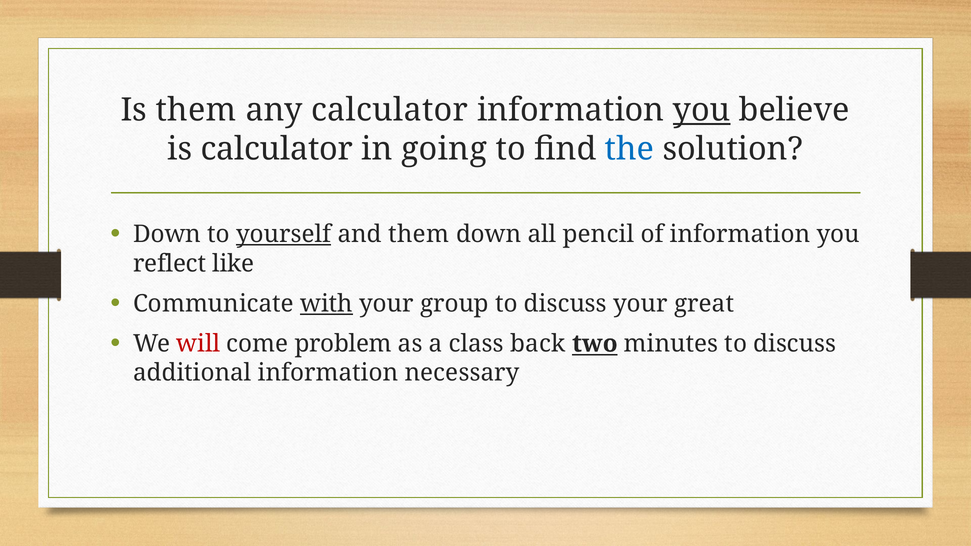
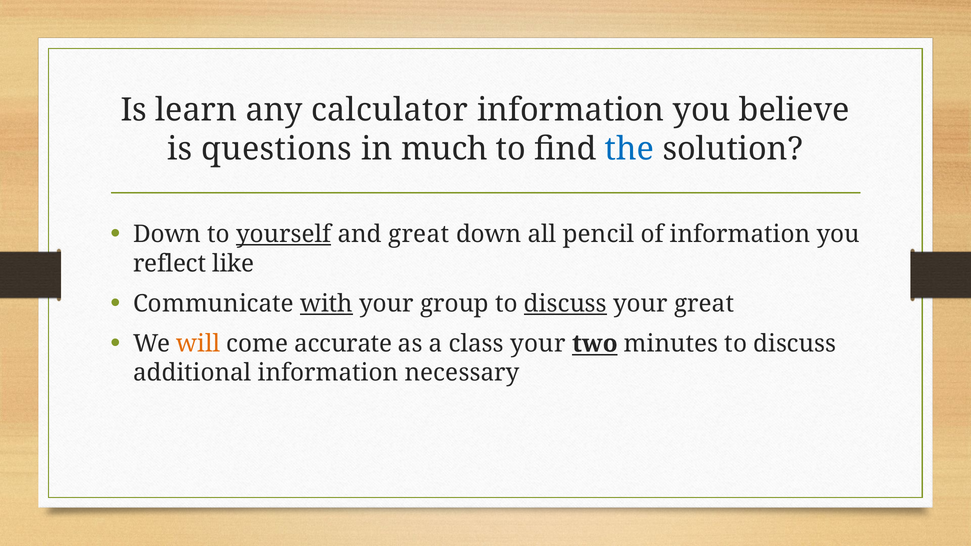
Is them: them -> learn (196, 110)
you underline: present -> none (702, 110)
is calculator: calculator -> questions (277, 149)
going: going -> much (444, 149)
and them: them -> great (419, 235)
discuss underline: none -> present (565, 304)
will colour: red -> orange (198, 344)
problem: problem -> accurate (343, 344)
class back: back -> your (538, 344)
